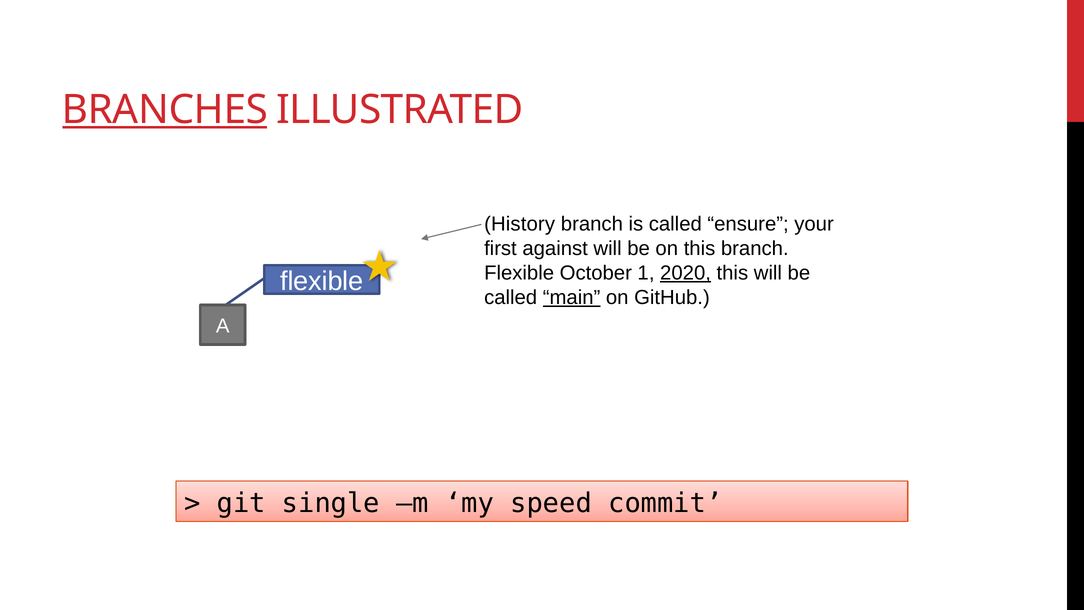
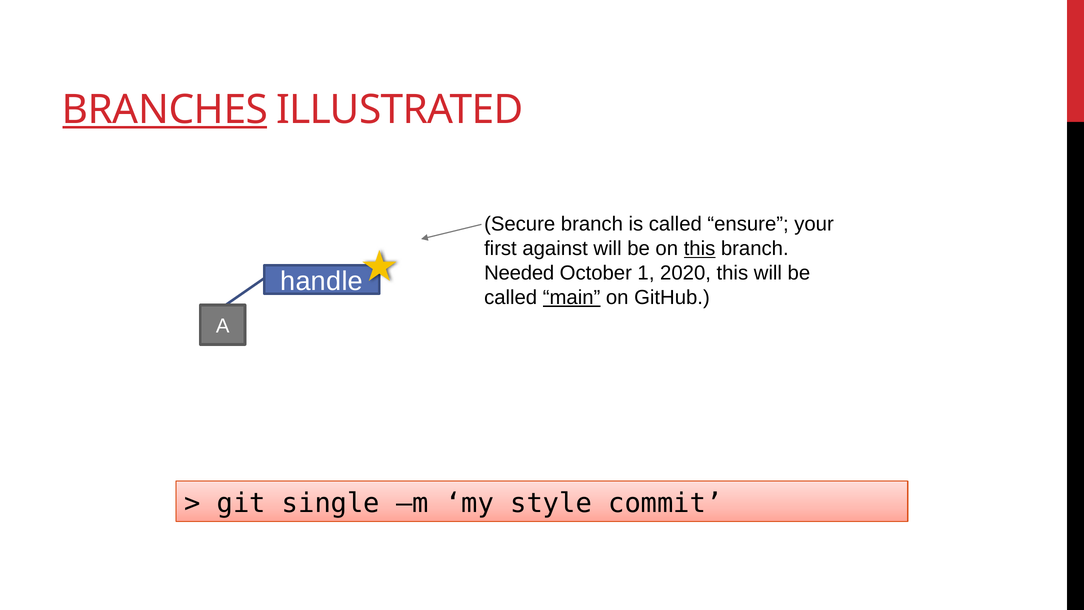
History: History -> Secure (520, 224)
this underline: none -> present (700, 249)
Flexible: Flexible -> Needed (519, 273)
2020 underline: present -> none (686, 273)
flexible: flexible -> handle (322, 281)
speed: speed -> style (551, 503)
